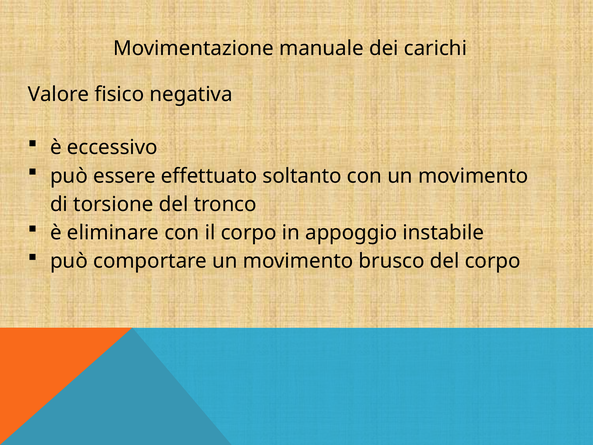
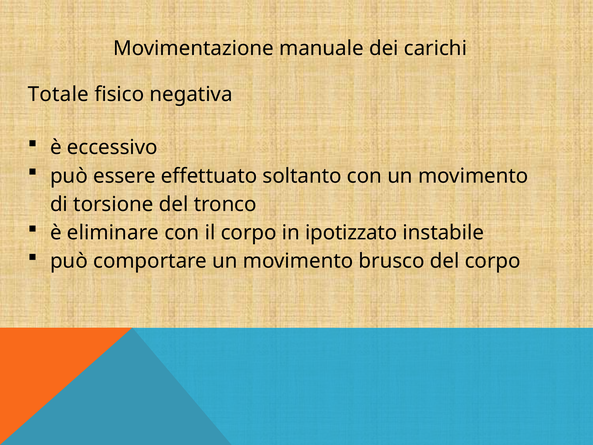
Valore: Valore -> Totale (58, 94)
appoggio: appoggio -> ipotizzato (351, 233)
